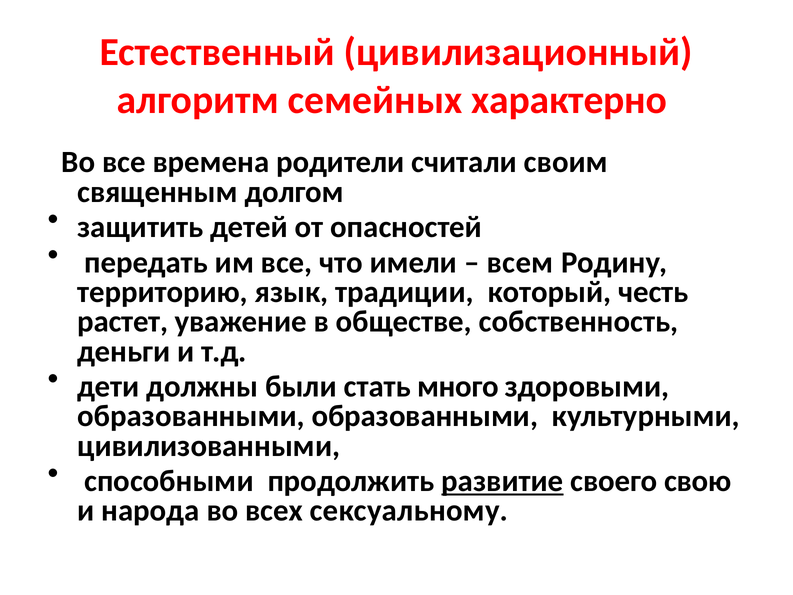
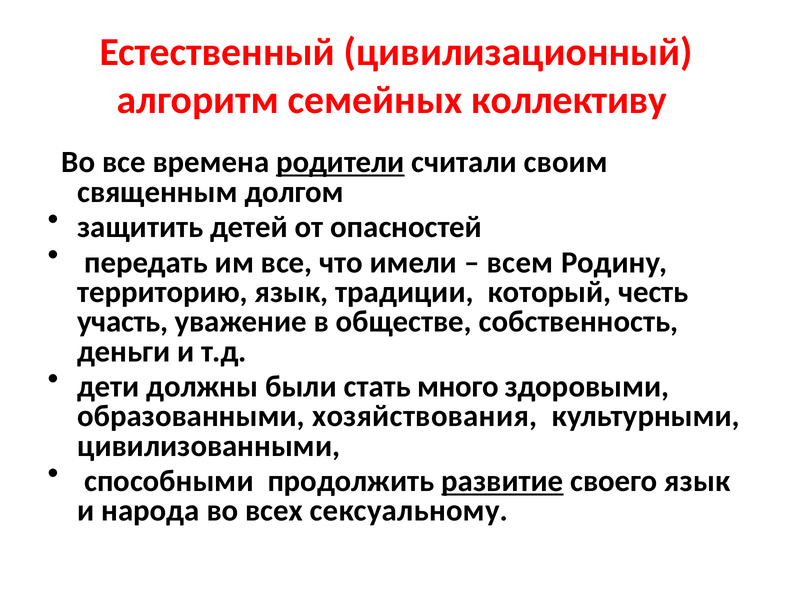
характерно: характерно -> коллективу (569, 100)
родители underline: none -> present (340, 162)
растет: растет -> участь (123, 322)
образованными образованными: образованными -> хозяйствования (425, 416)
своего свою: свою -> язык (698, 481)
